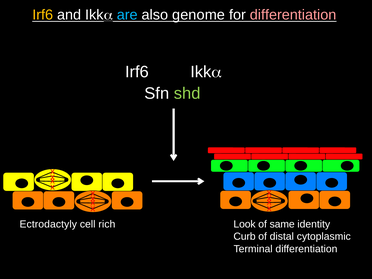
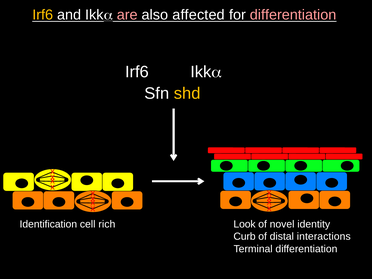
are colour: light blue -> pink (127, 15)
genome: genome -> affected (199, 15)
shd colour: light green -> yellow (187, 94)
Ectrodactyly: Ectrodactyly -> Identification (48, 224)
same: same -> novel (282, 224)
cytoplasmic: cytoplasmic -> interactions (324, 237)
